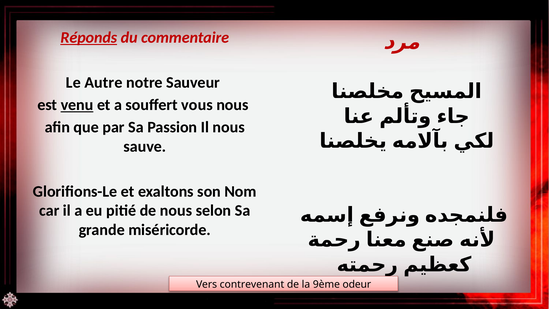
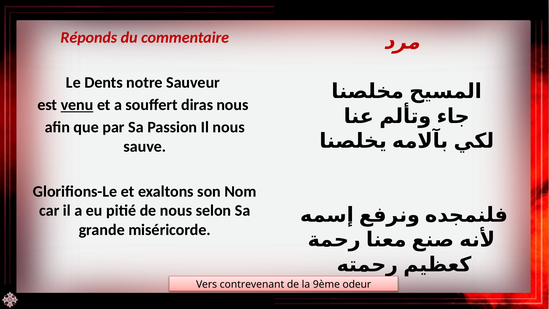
Réponds underline: present -> none (89, 37)
Autre: Autre -> Dents (104, 82)
vous: vous -> diras (197, 105)
